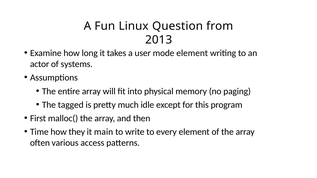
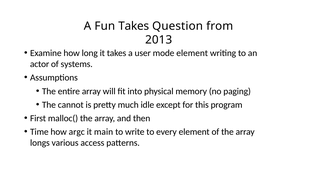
Fun Linux: Linux -> Takes (134, 26)
tagged: tagged -> cannot (71, 105)
they: they -> argc (77, 132)
often: often -> longs (40, 143)
